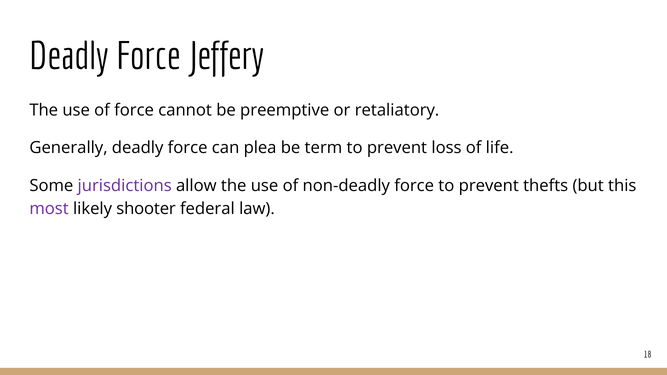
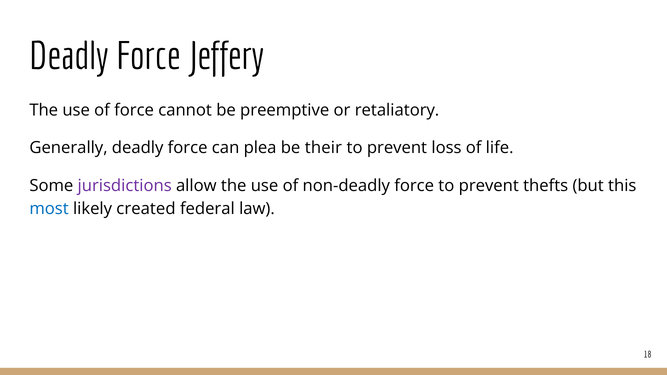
term: term -> their (323, 148)
most colour: purple -> blue (49, 209)
shooter: shooter -> created (146, 209)
